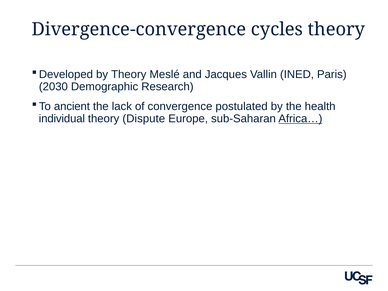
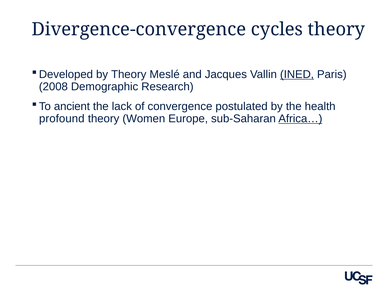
INED underline: none -> present (297, 74)
2030: 2030 -> 2008 (53, 87)
individual: individual -> profound (62, 119)
Dispute: Dispute -> Women (144, 119)
